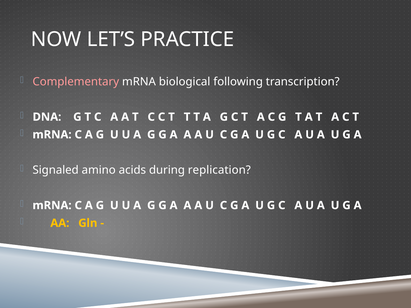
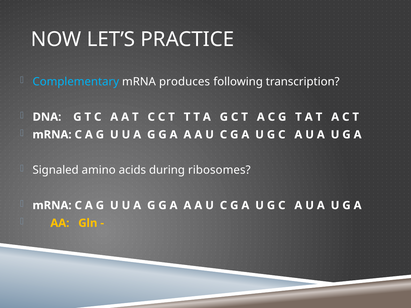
Complementary colour: pink -> light blue (76, 82)
biological: biological -> produces (185, 82)
replication: replication -> ribosomes (219, 170)
